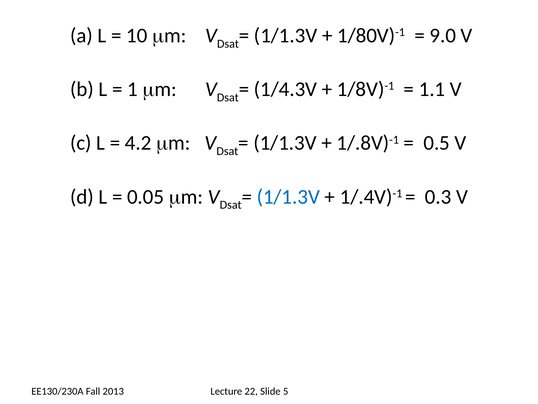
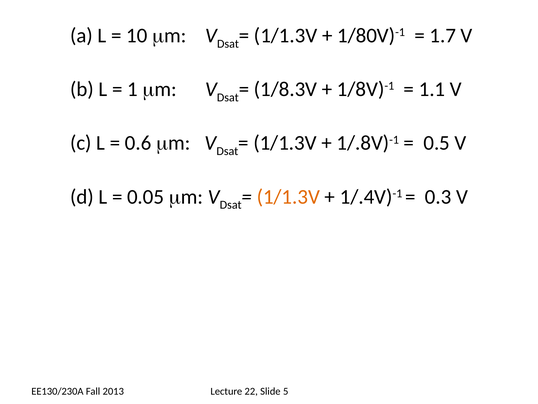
9.0: 9.0 -> 1.7 (443, 36)
1/4.3V: 1/4.3V -> 1/8.3V (285, 89)
4.2: 4.2 -> 0.6 (138, 143)
1/1.3V colour: blue -> orange (288, 197)
